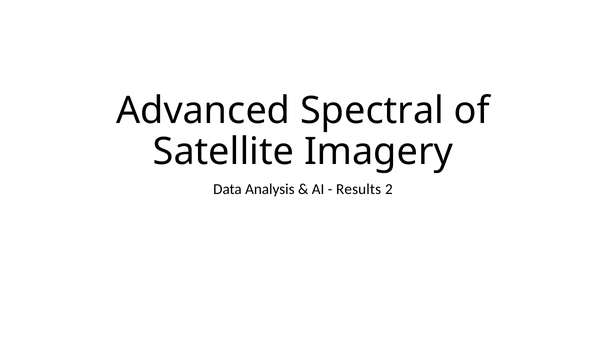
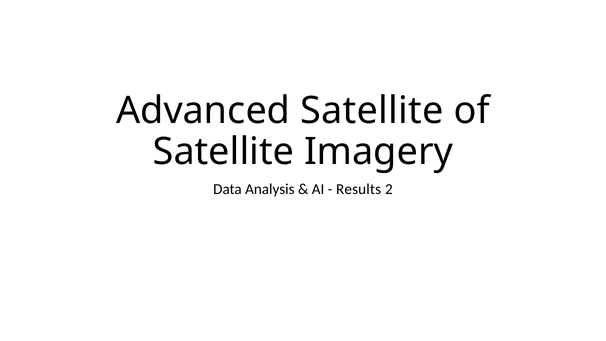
Advanced Spectral: Spectral -> Satellite (372, 111)
